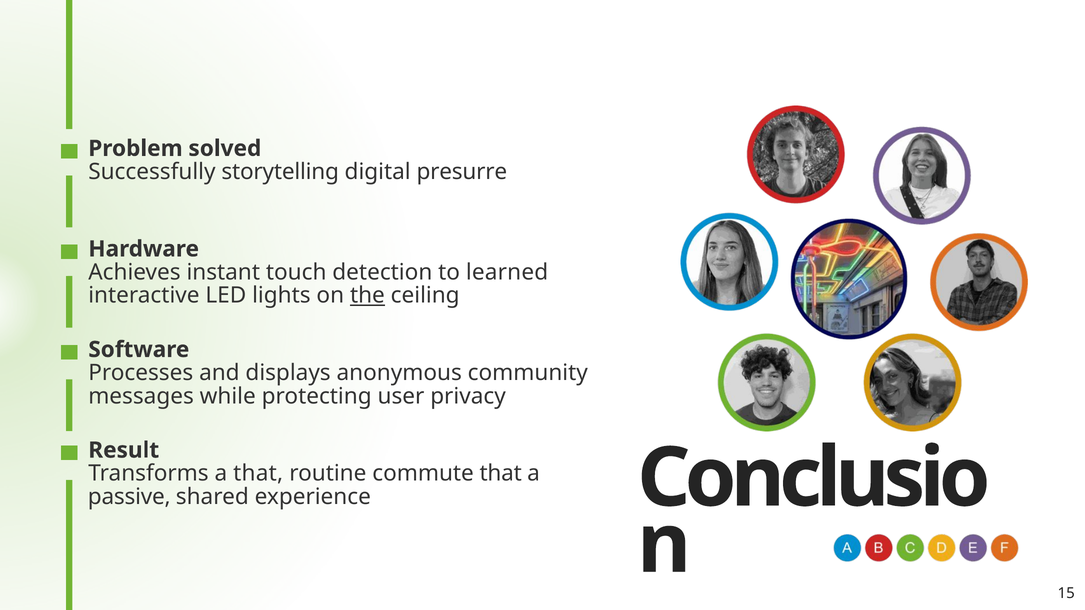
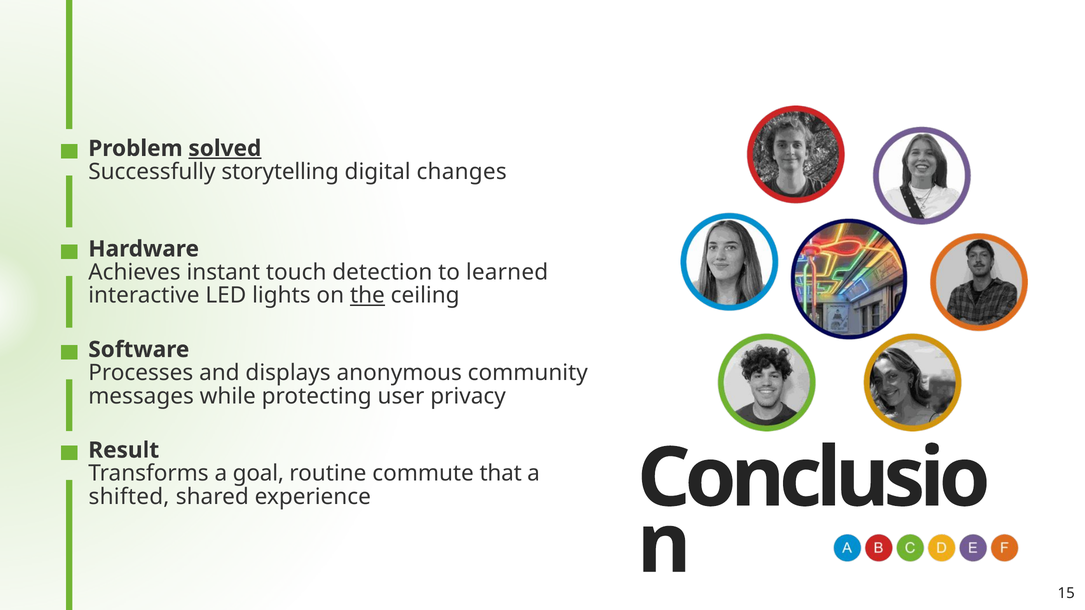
solved underline: none -> present (225, 149)
presurre: presurre -> changes (462, 172)
a that: that -> goal (258, 474)
passive: passive -> shifted (129, 497)
